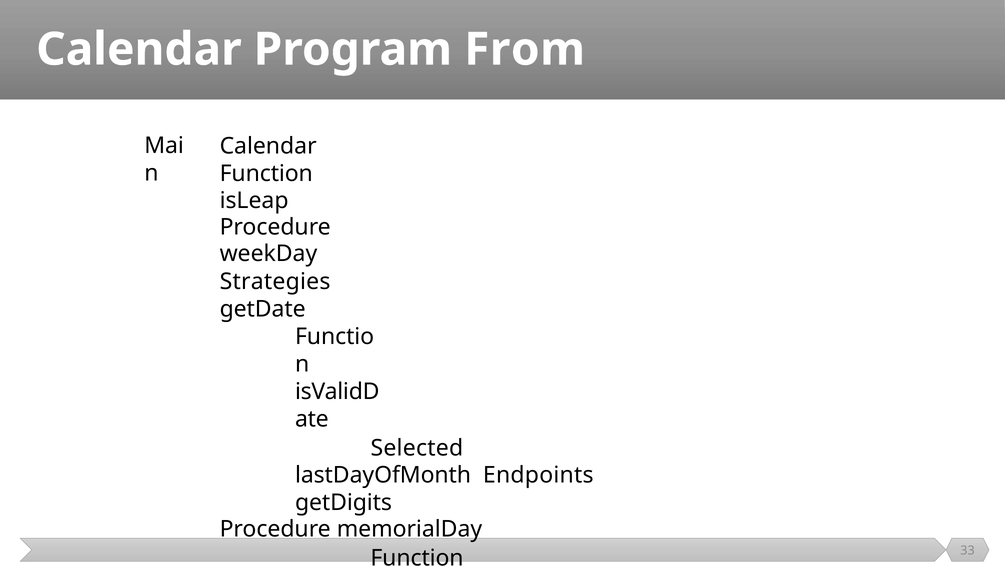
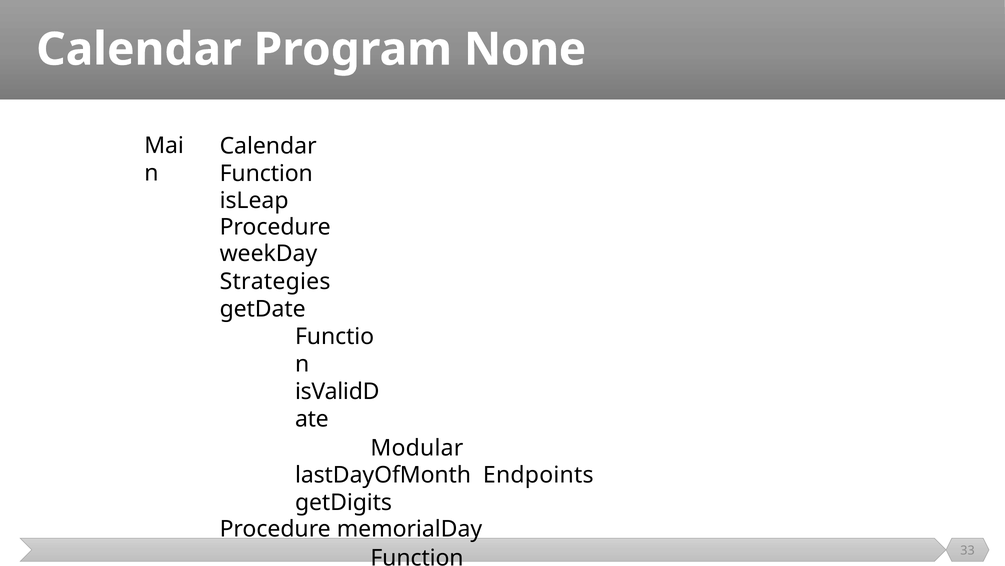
From: From -> None (525, 49)
Selected: Selected -> Modular (417, 448)
